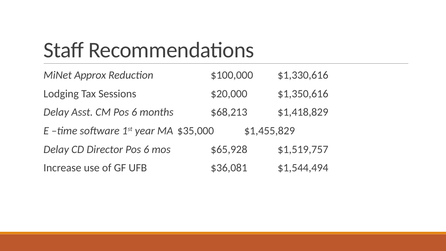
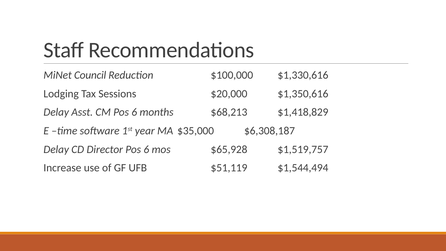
Approx: Approx -> Council (90, 75)
$1,455,829: $1,455,829 -> $6,308,187 (270, 131)
$36,081: $36,081 -> $51,119 (229, 168)
